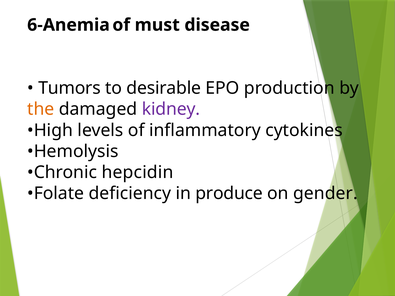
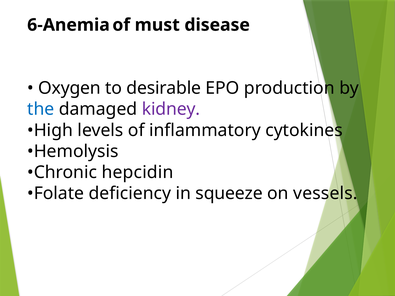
Tumors: Tumors -> Oxygen (70, 88)
the colour: orange -> blue (41, 109)
produce: produce -> squeeze (229, 194)
gender: gender -> vessels (325, 194)
